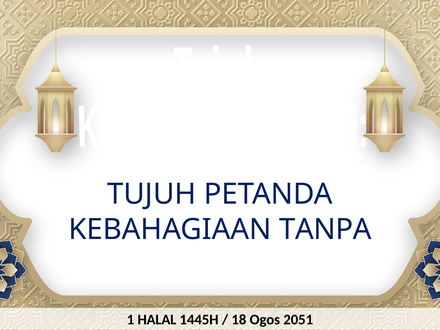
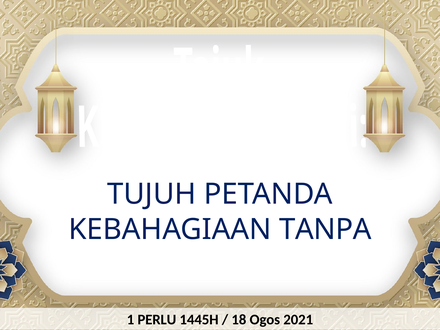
HALAL: HALAL -> PERLU (157, 320)
2051: 2051 -> 2021 (298, 320)
